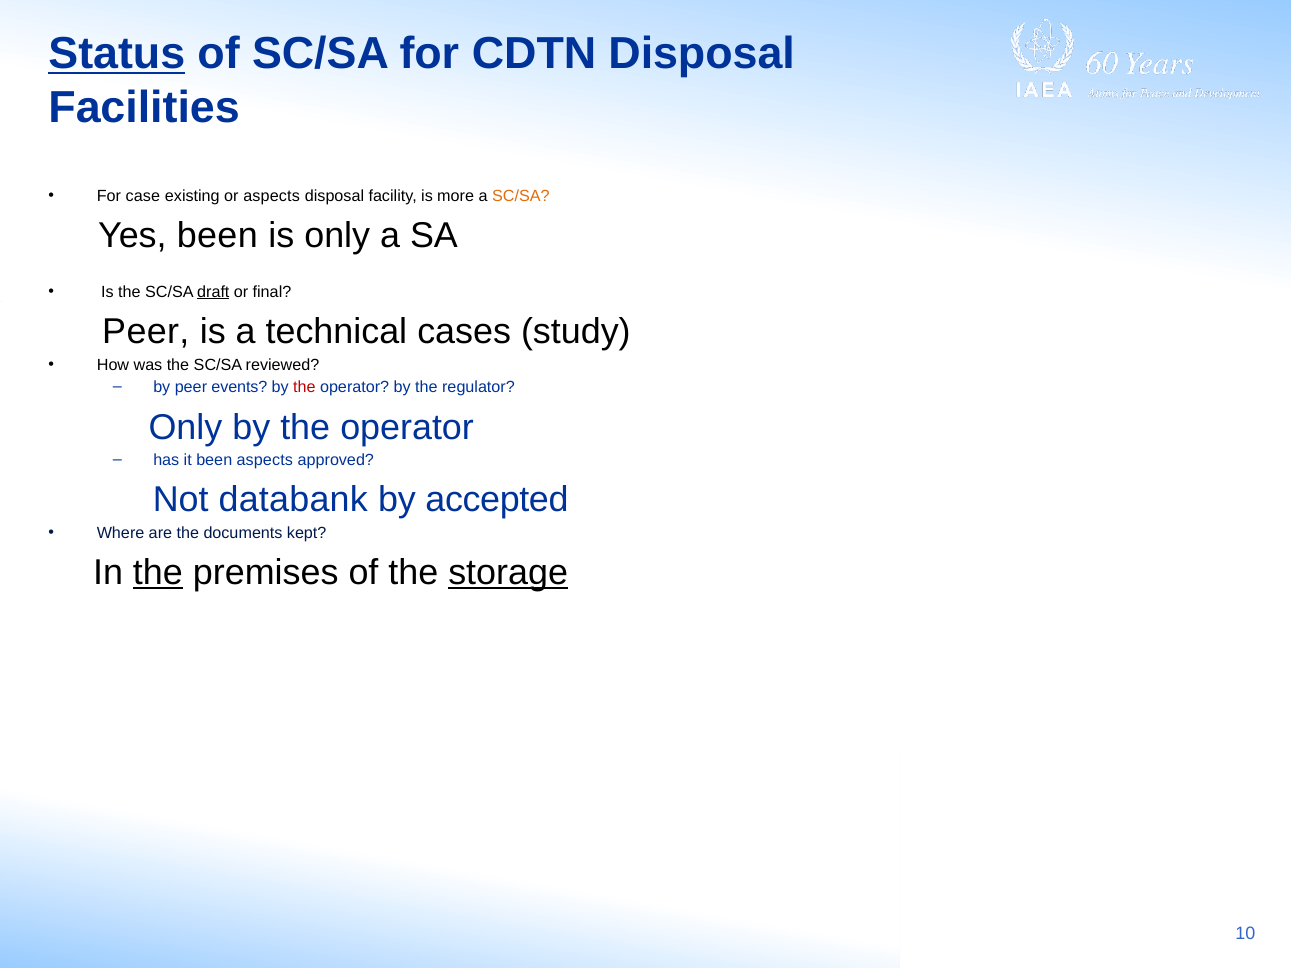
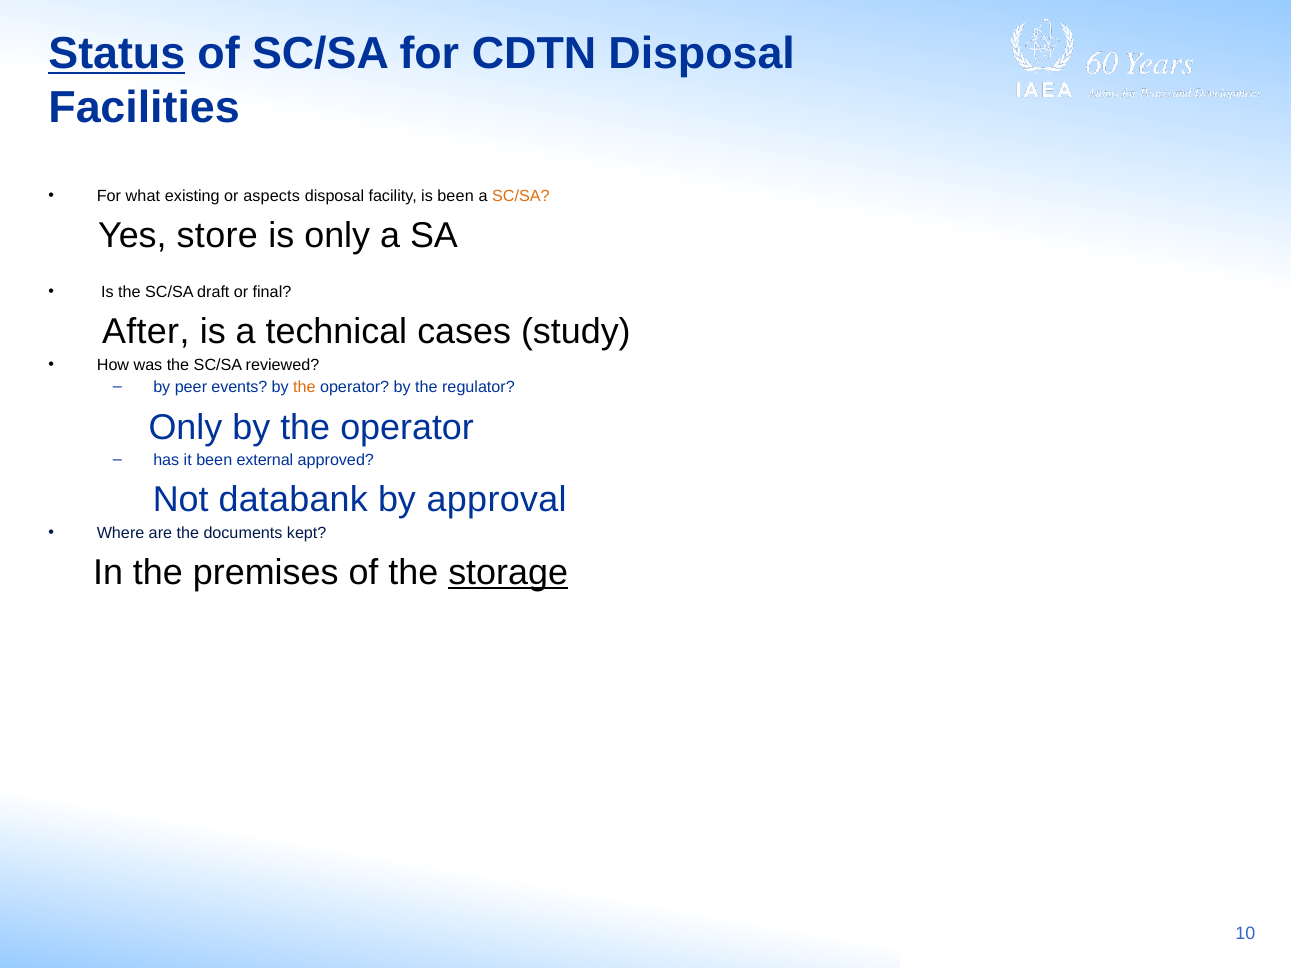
case: case -> what (143, 196)
is more: more -> been (456, 196)
Yes been: been -> store (217, 236)
draft underline: present -> none (213, 292)
Peer: Peer -> After (146, 332)
the colour: red -> orange (304, 388)
been aspects: aspects -> external (265, 460)
accepted: accepted -> approval (497, 500)
the underline: present -> none (158, 573)
